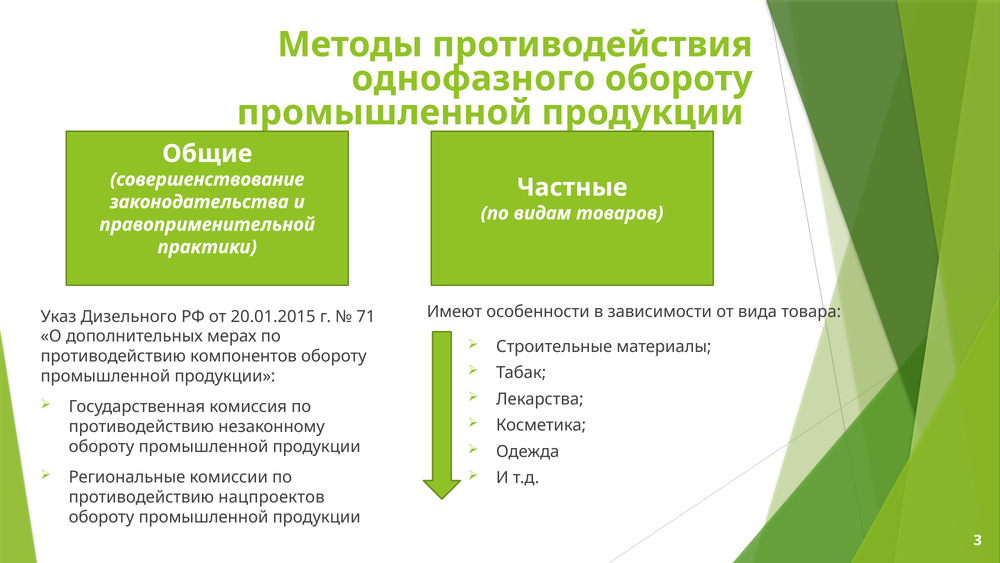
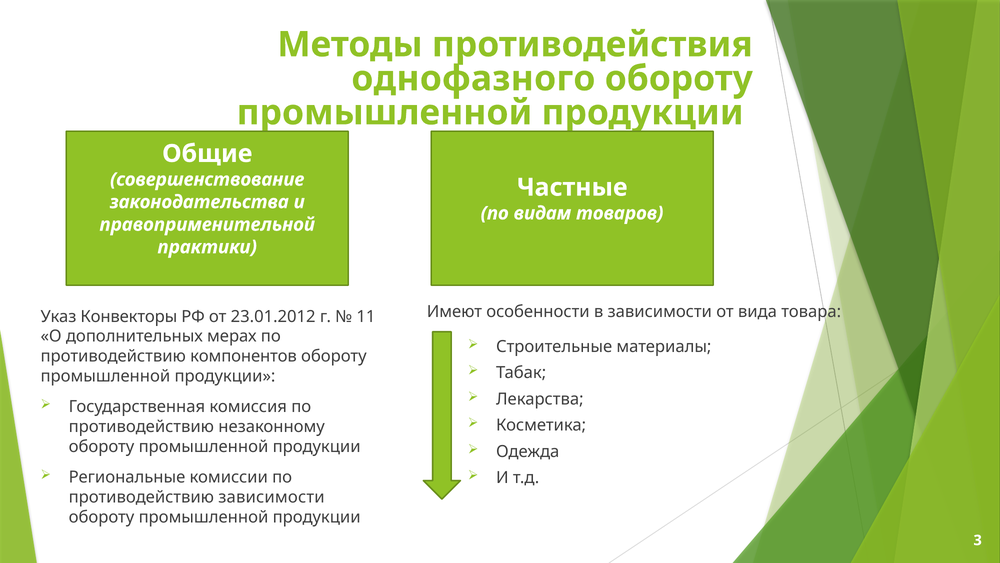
Дизельного: Дизельного -> Конвекторы (129, 316)
20.01.2015: 20.01.2015 -> 23.01.2012 (273, 316)
71: 71 -> 11 (366, 316)
противодействию нацпроектов: нацпроектов -> зависимости (271, 497)
